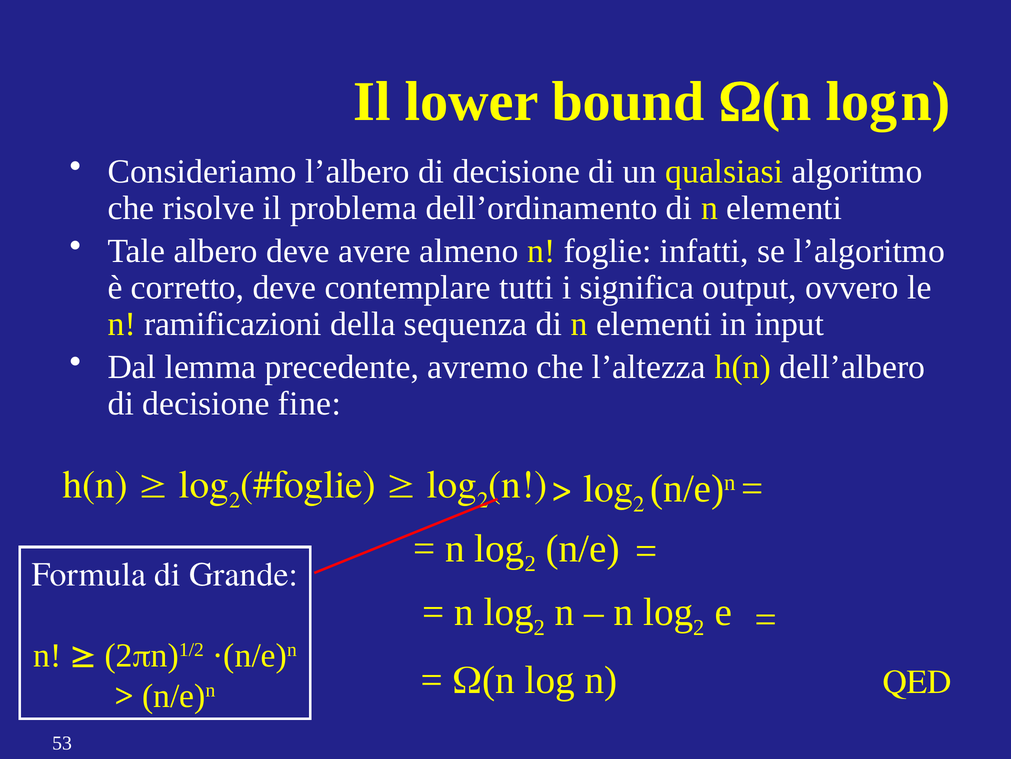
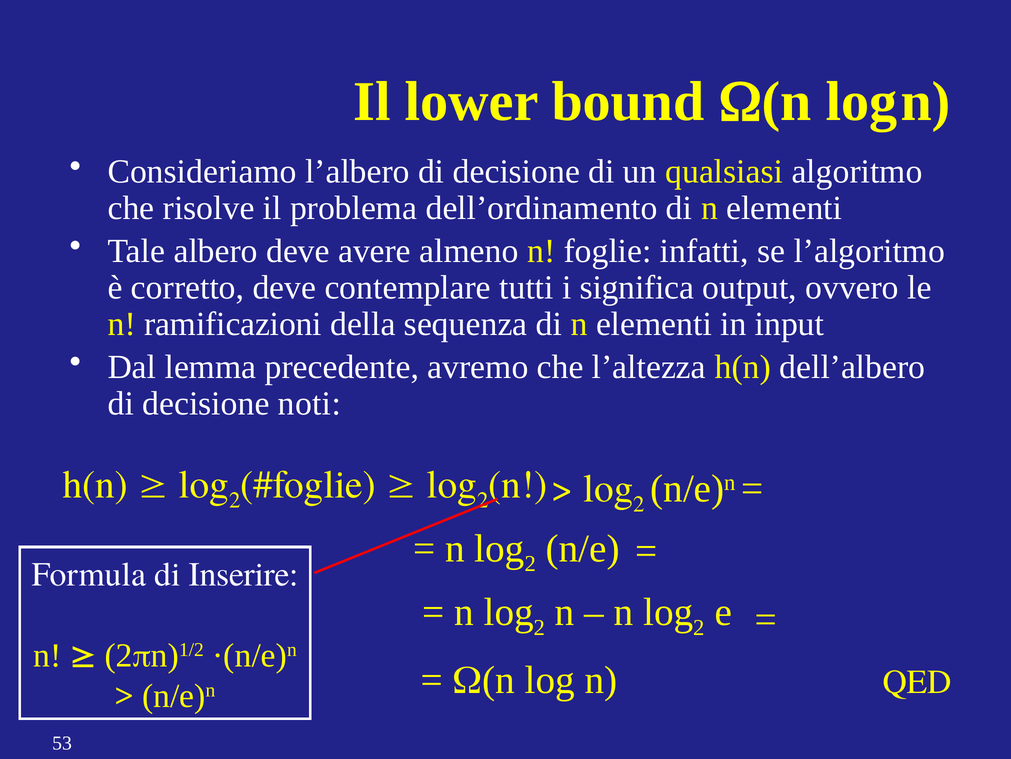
fine: fine -> noti (309, 403)
Grande: Grande -> Inserire (244, 574)
